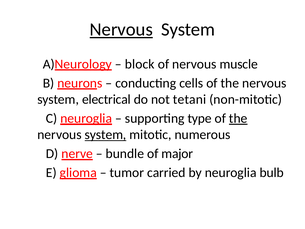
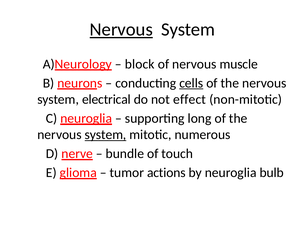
cells underline: none -> present (191, 83)
tetani: tetani -> effect (190, 99)
type: type -> long (200, 118)
the underline: present -> none (238, 118)
major: major -> touch (177, 154)
carried: carried -> actions (166, 173)
